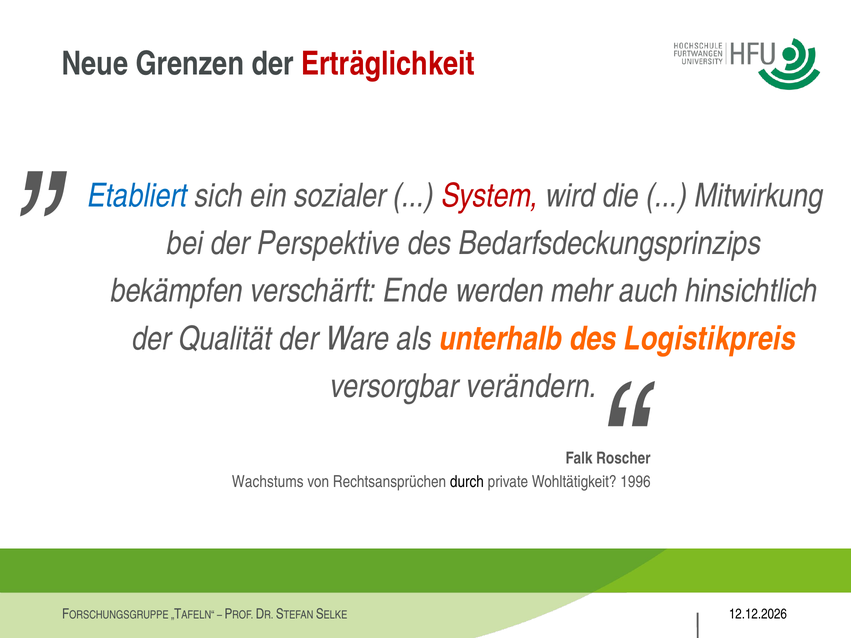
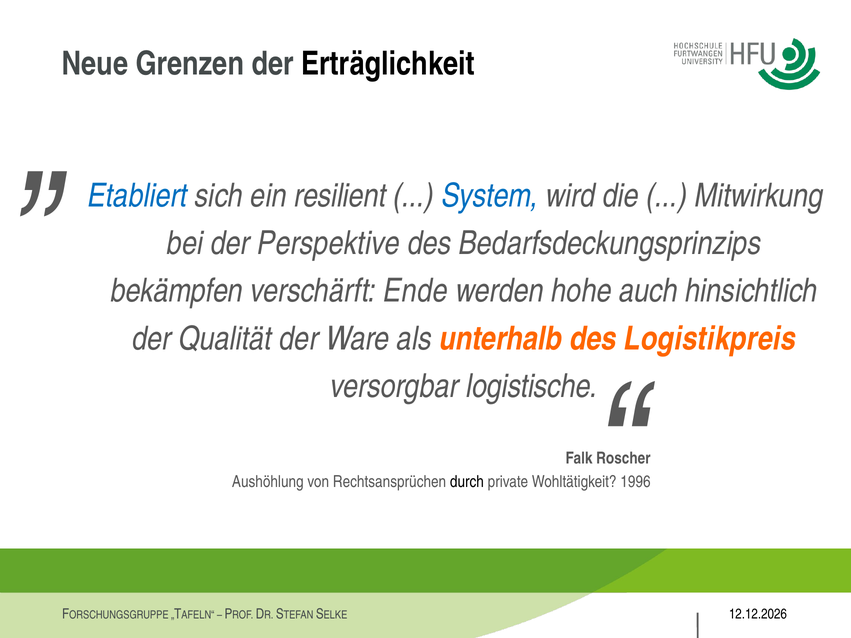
Erträglichkeit colour: red -> black (388, 64)
sozialer: sozialer -> resilient (340, 196)
System colour: red -> blue (490, 196)
mehr: mehr -> hohe (582, 291)
verändern: verändern -> logistische (532, 386)
Wachstums: Wachstums -> Aushöhlung (268, 482)
